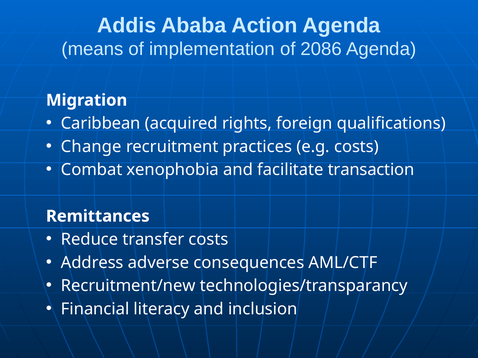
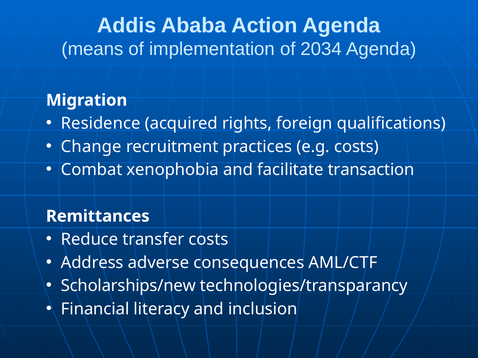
2086: 2086 -> 2034 (321, 49)
Caribbean: Caribbean -> Residence (101, 124)
Recruitment/new: Recruitment/new -> Scholarships/new (128, 286)
